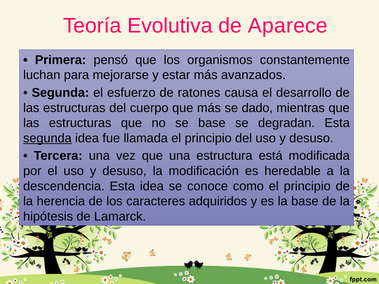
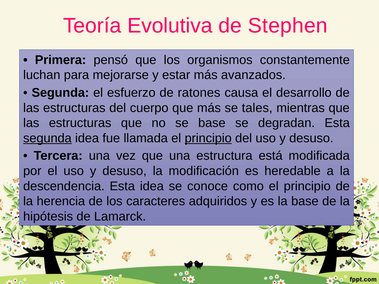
Aparece: Aparece -> Stephen (288, 26)
dado: dado -> tales (257, 108)
principio underline: none -> present (208, 138)
